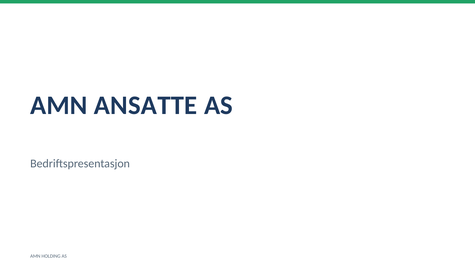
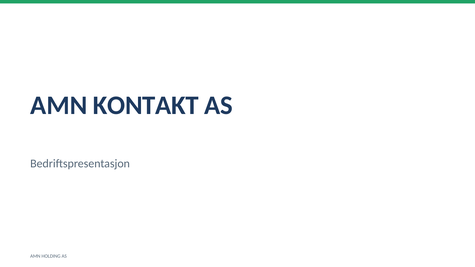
ANSATTE: ANSATTE -> KONTAKT (146, 105)
